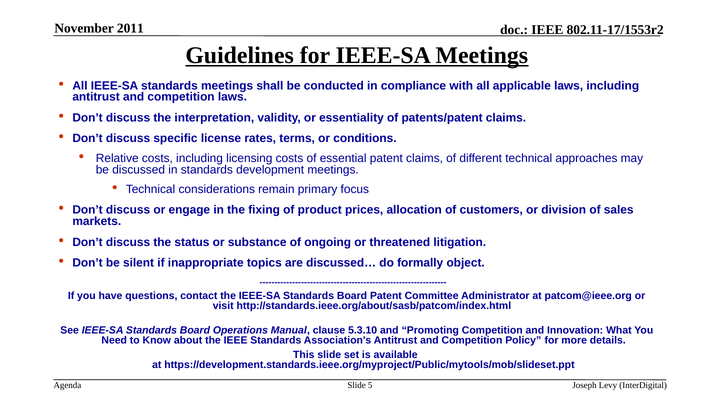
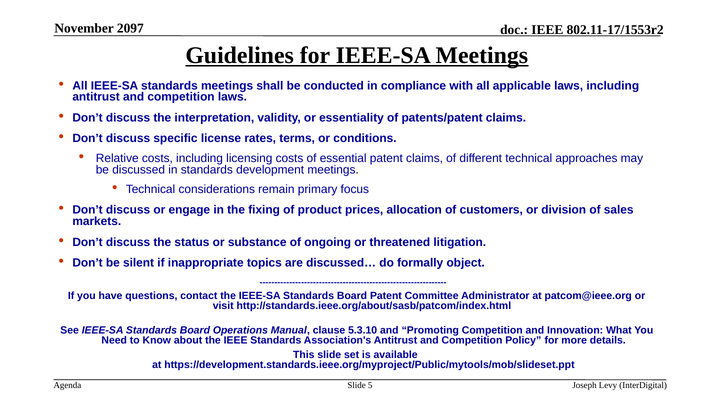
2011: 2011 -> 2097 (130, 28)
